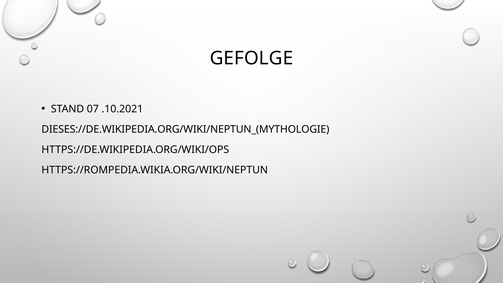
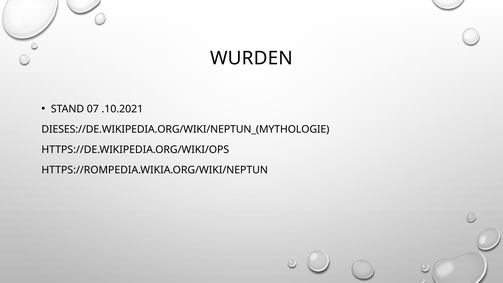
GEFOLGE: GEFOLGE -> WURDEN (251, 58)
